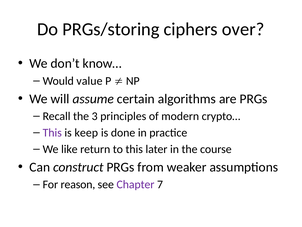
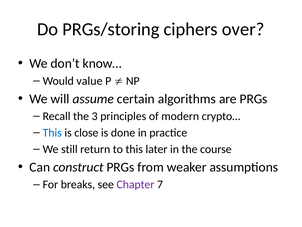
This colour: purple -> blue (52, 132)
keep: keep -> close (86, 132)
like: like -> still (69, 149)
reason: reason -> breaks (78, 184)
